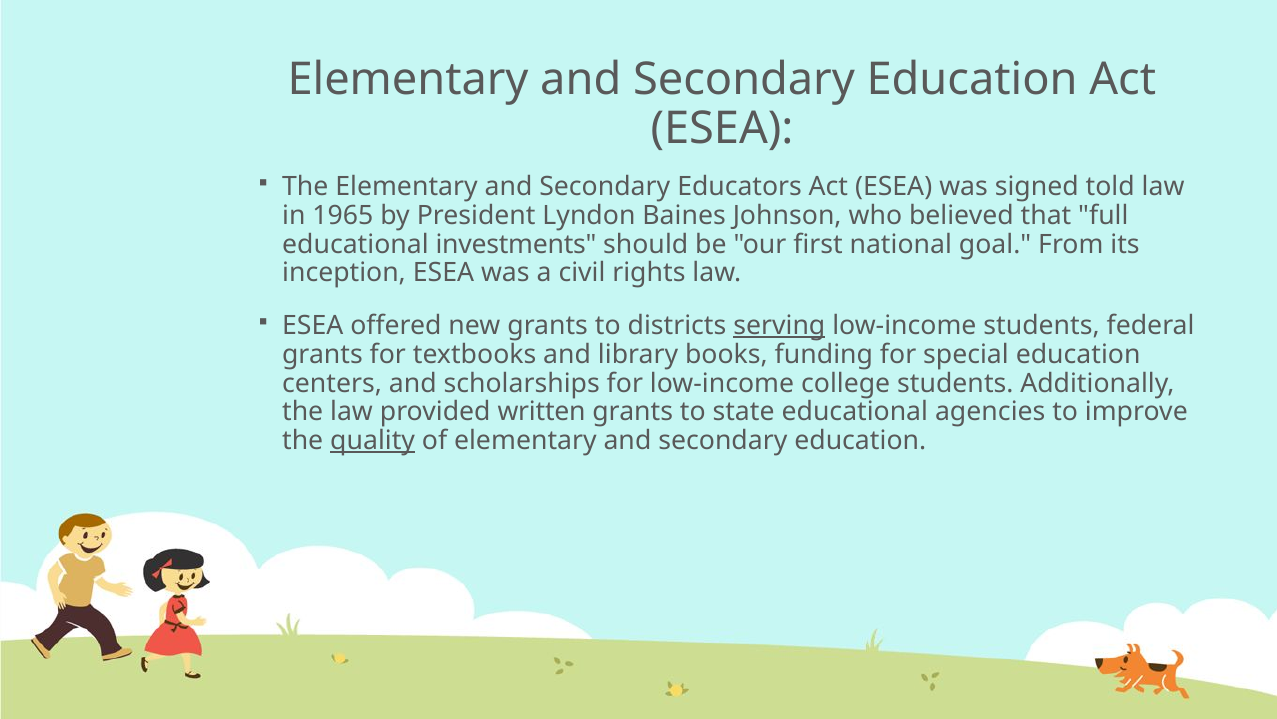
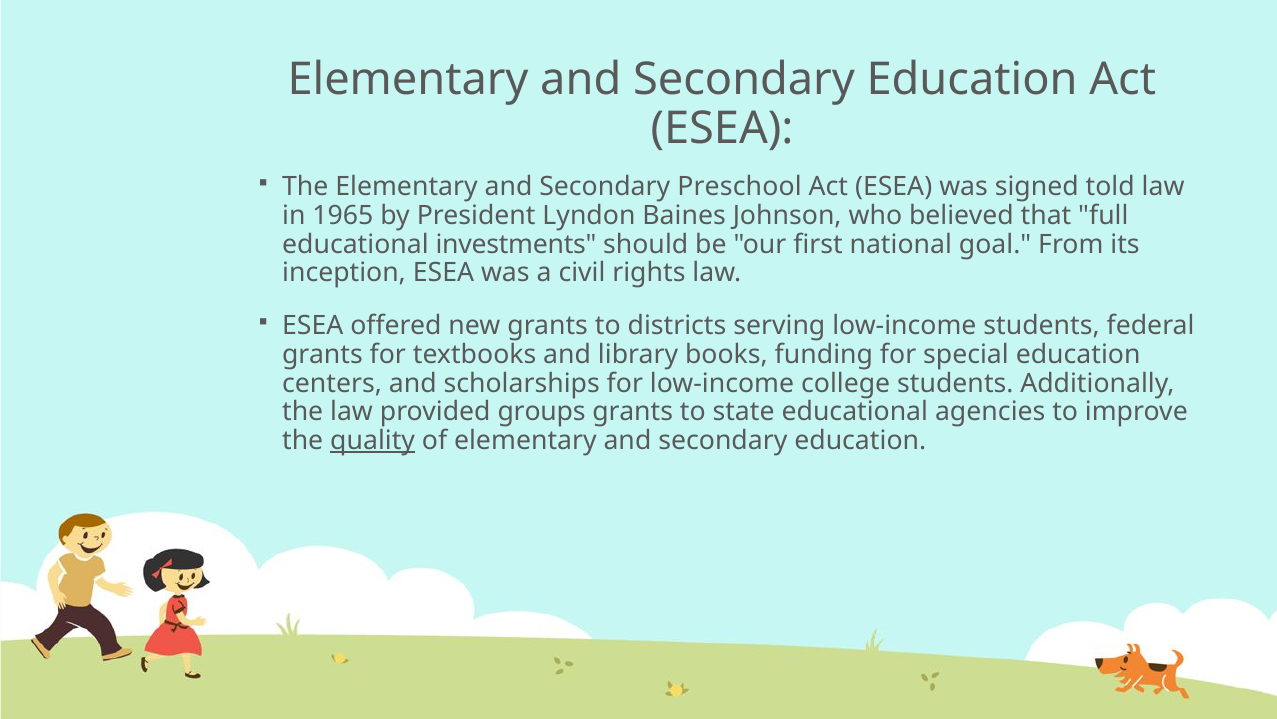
Educators: Educators -> Preschool (739, 187)
serving underline: present -> none (779, 325)
written: written -> groups (542, 412)
